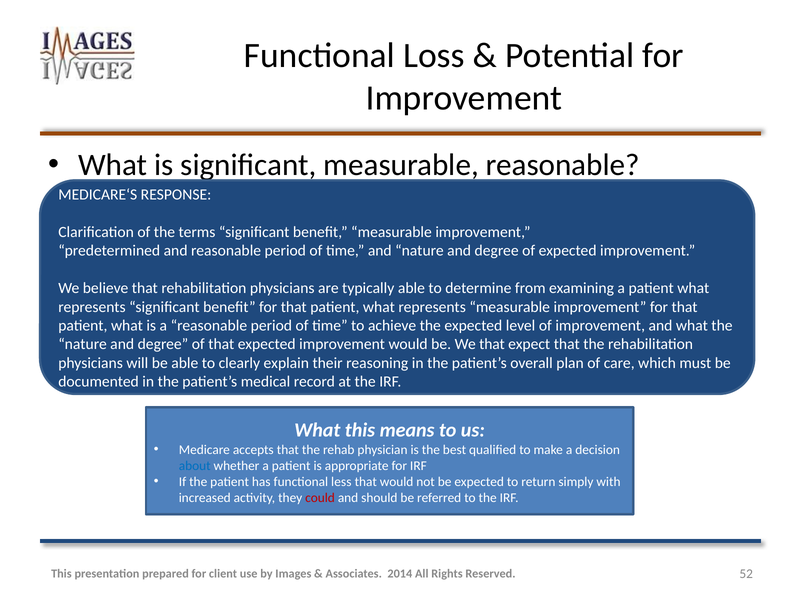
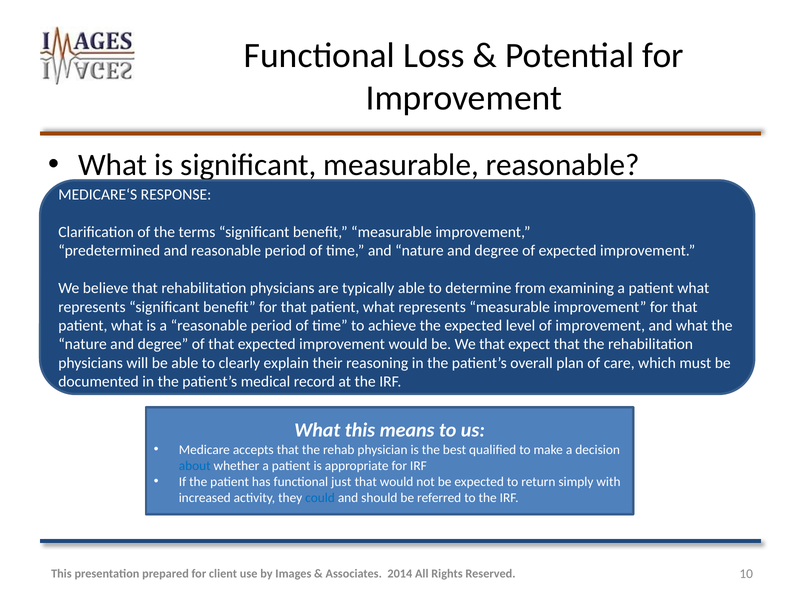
less: less -> just (341, 482)
could colour: red -> blue (320, 498)
52: 52 -> 10 (746, 574)
